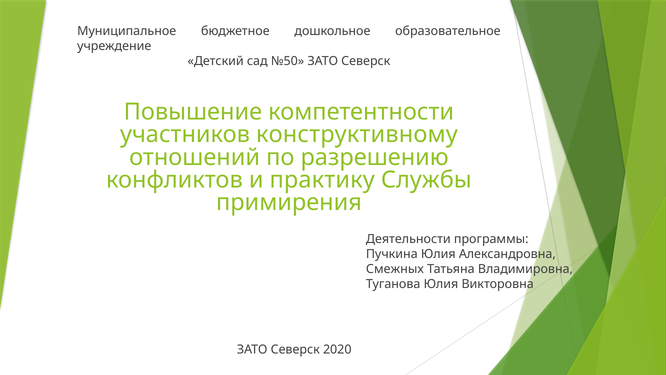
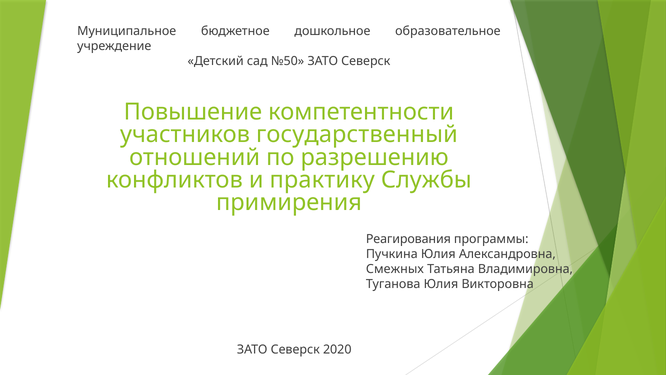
конструктивному: конструктивному -> государственный (357, 135)
Деятельности: Деятельности -> Реагирования (408, 239)
